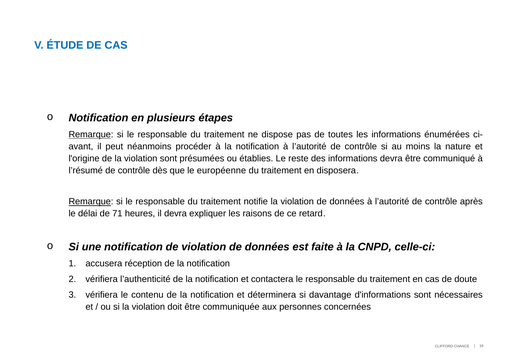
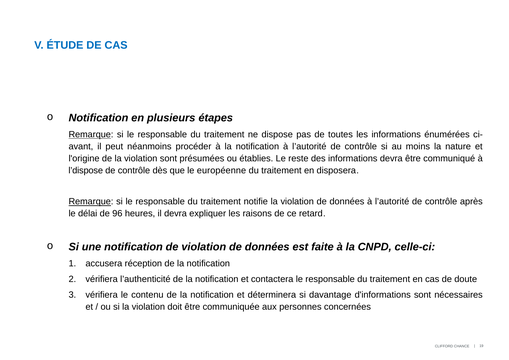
l’résumé: l’résumé -> l’dispose (86, 170)
71: 71 -> 96 (117, 214)
